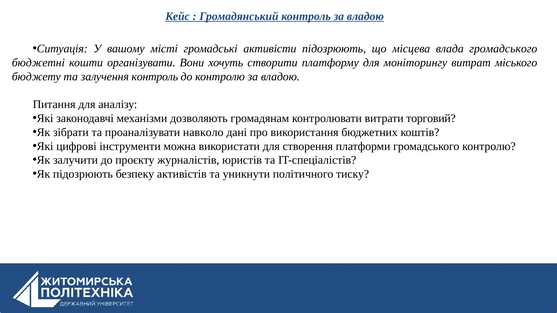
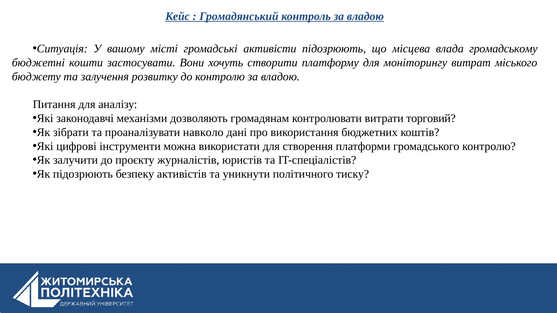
влада громадського: громадського -> громадському (503, 49)
організувати: організувати -> застосувати (141, 63)
залучення контроль: контроль -> розвитку (155, 77)
